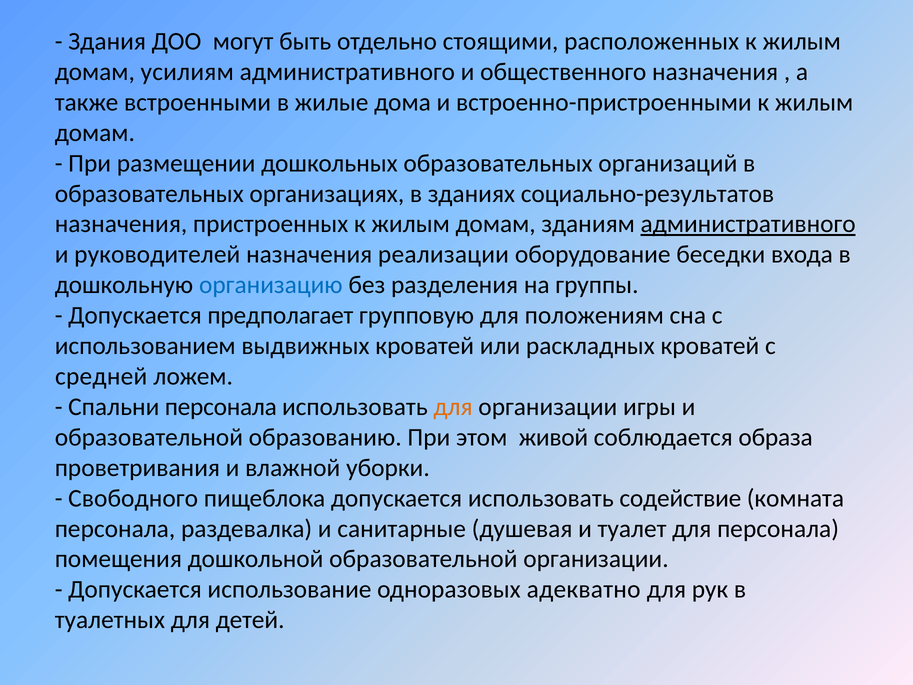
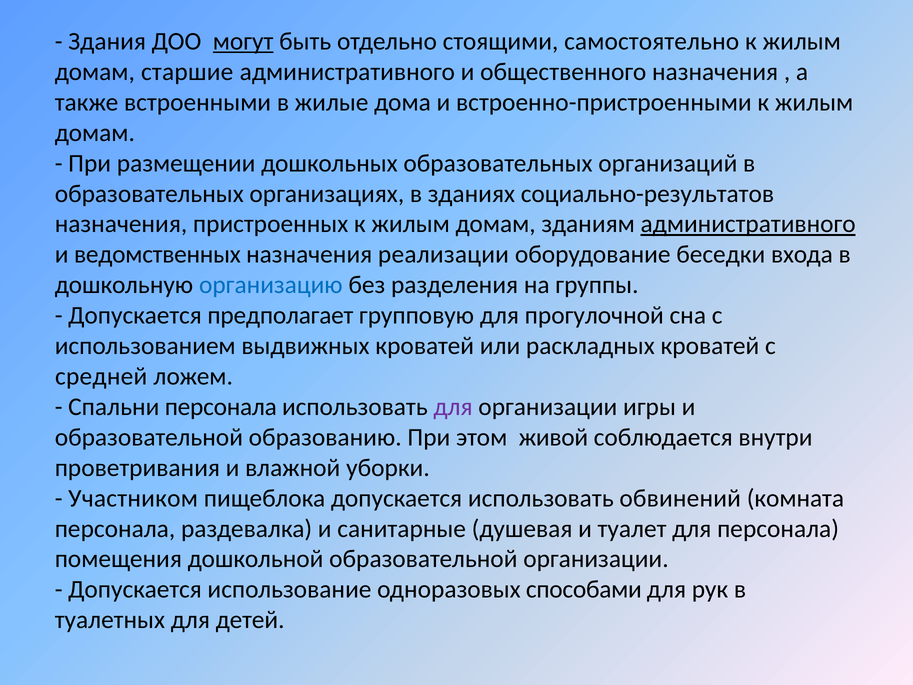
могут underline: none -> present (243, 41)
расположенных: расположенных -> самостоятельно (652, 41)
усилиям: усилиям -> старшие (187, 72)
руководителей: руководителей -> ведомственных (157, 254)
положениям: положениям -> прогулочной (594, 315)
для colour: orange -> purple (453, 407)
образа: образа -> внутри (775, 437)
Свободного: Свободного -> Участником (133, 498)
содействие: содействие -> обвинений (680, 498)
адекватно: адекватно -> способами (584, 589)
